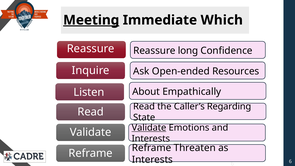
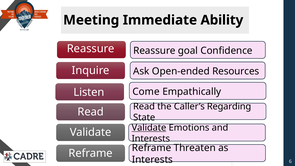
Meeting underline: present -> none (91, 20)
Which: Which -> Ability (222, 20)
long: long -> goal (188, 51)
About: About -> Come (146, 92)
